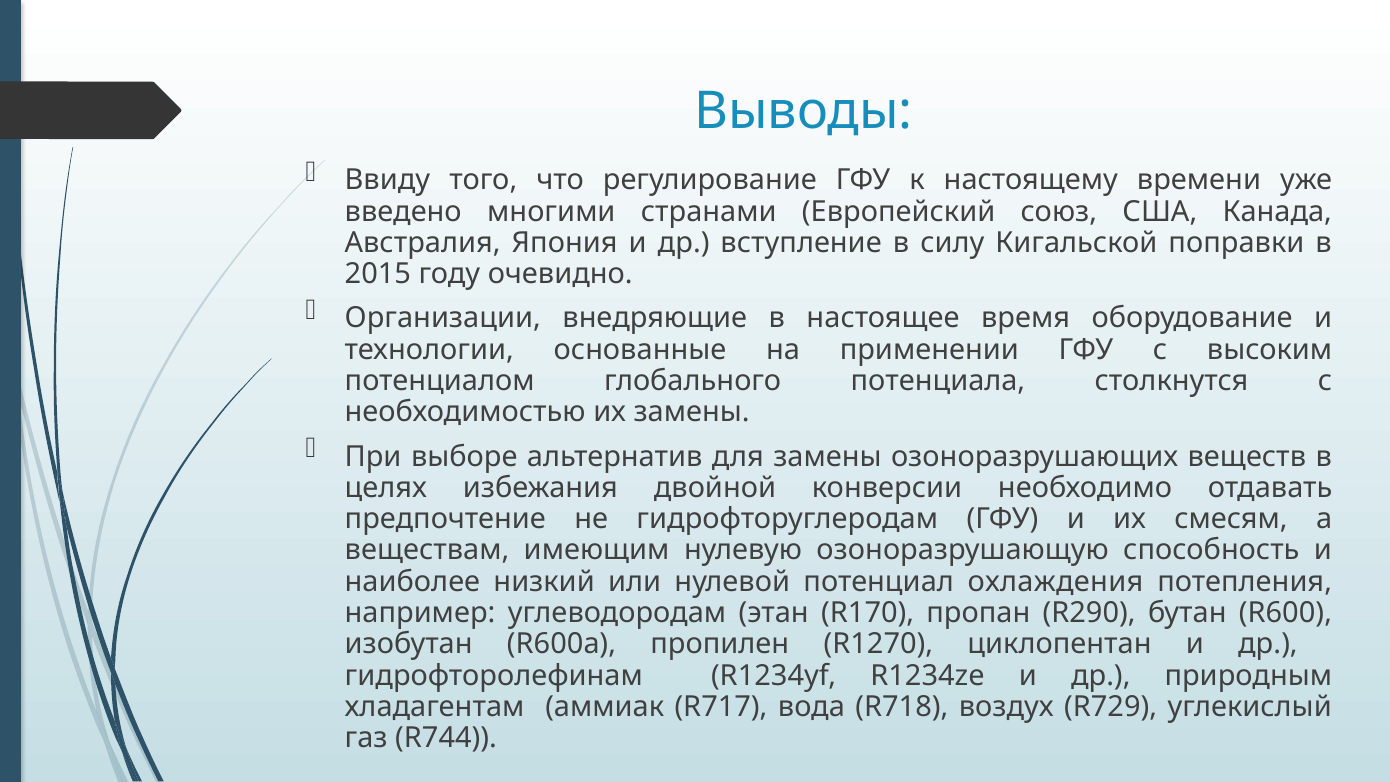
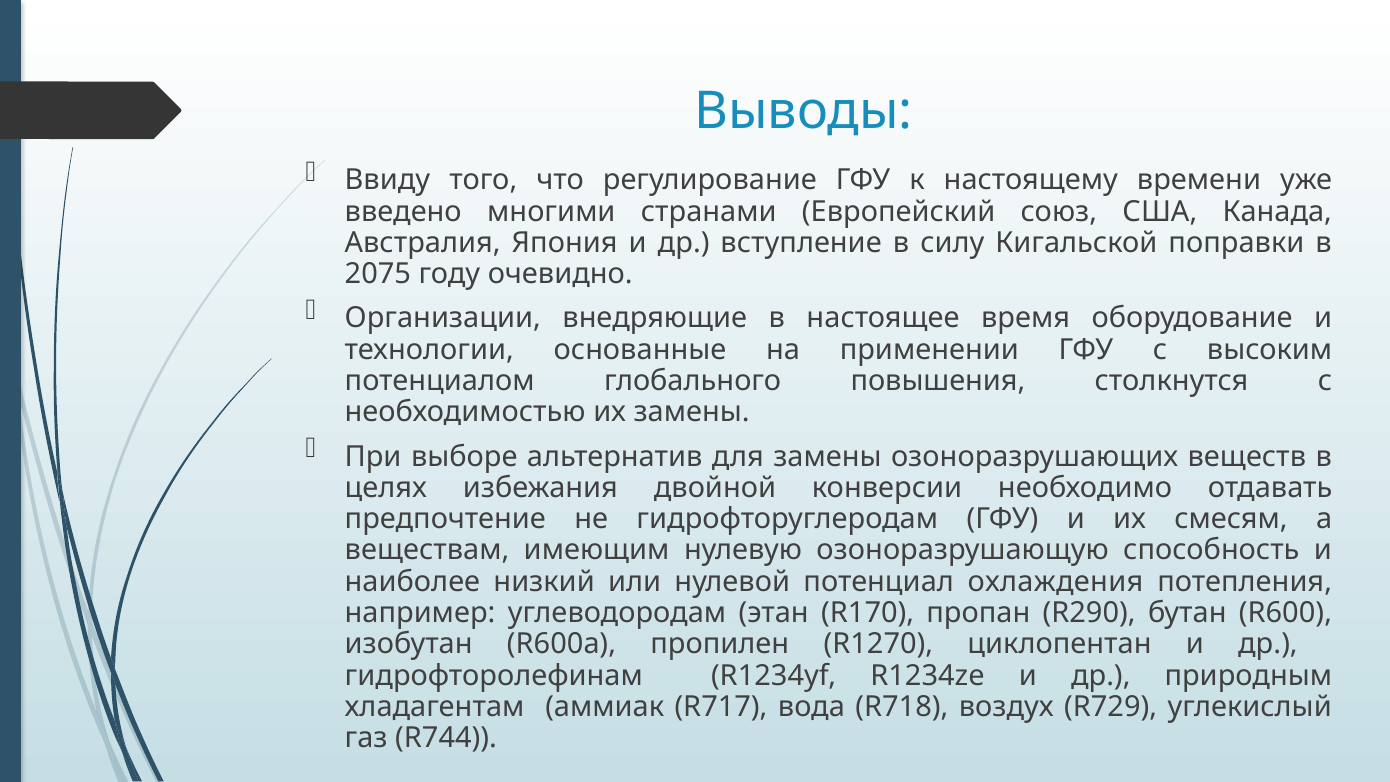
2015: 2015 -> 2075 (378, 274)
потенциала: потенциала -> повышения (938, 381)
